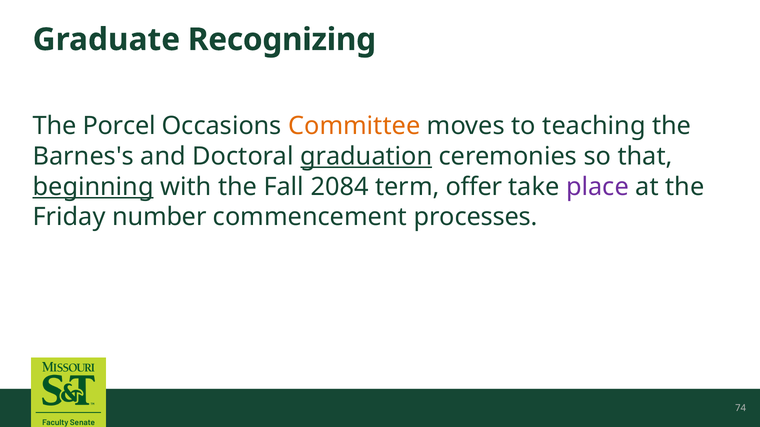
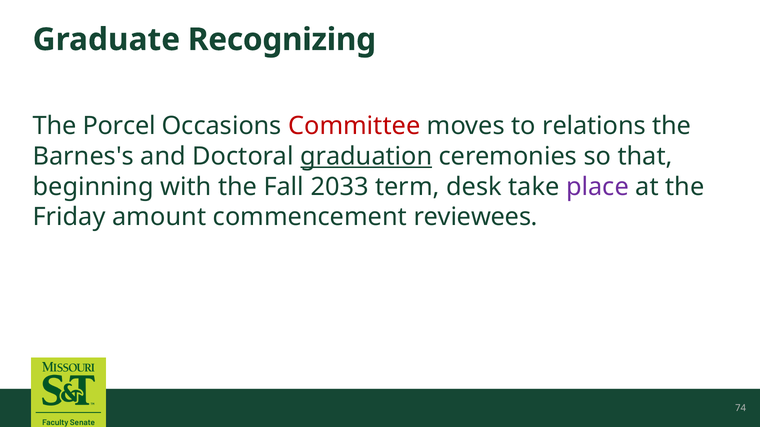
Committee colour: orange -> red (354, 126)
teaching: teaching -> relations (594, 126)
beginning underline: present -> none (93, 187)
2084: 2084 -> 2033 (340, 187)
offer: offer -> desk (474, 187)
number: number -> amount (159, 217)
processes: processes -> reviewees (476, 217)
